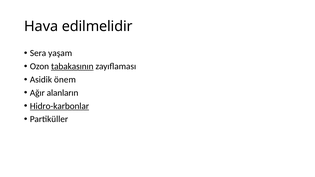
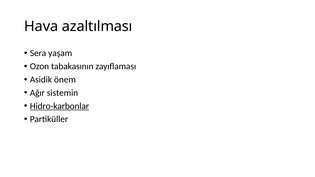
edilmelidir: edilmelidir -> azaltılması (97, 26)
tabakasının underline: present -> none (72, 66)
alanların: alanların -> sistemin (62, 93)
